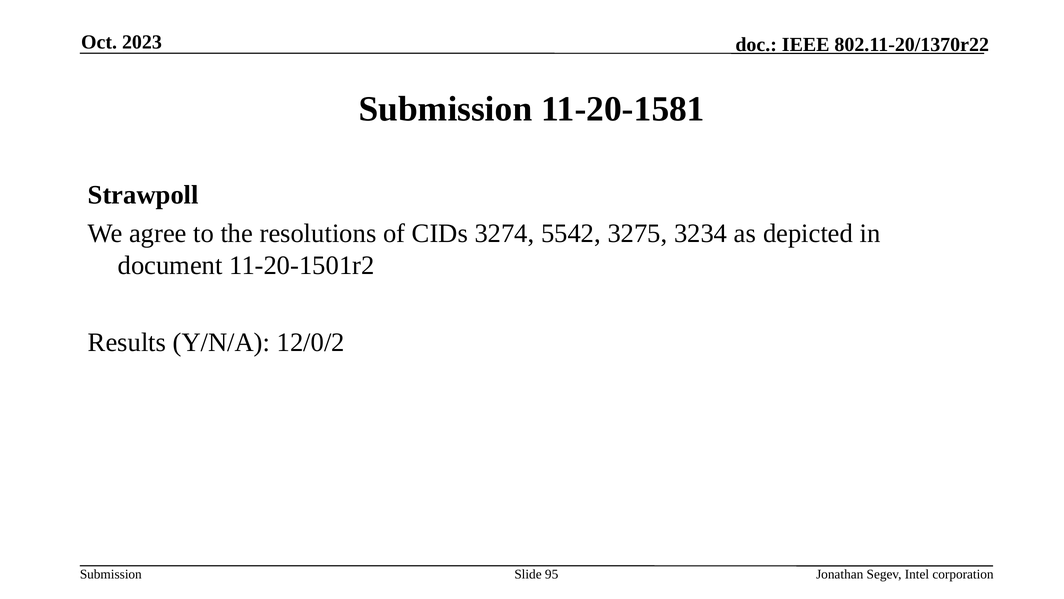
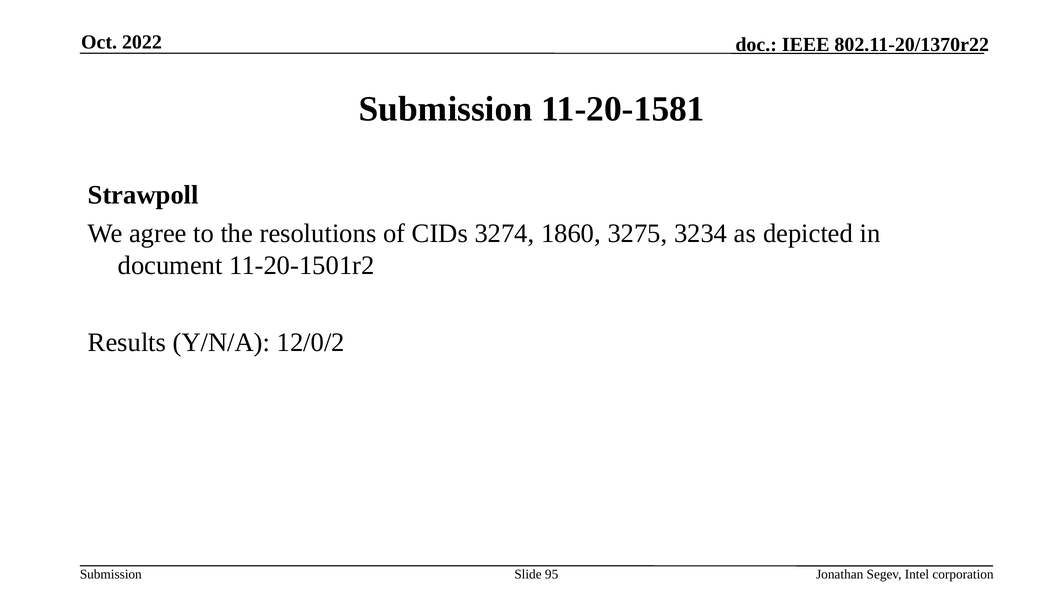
2023: 2023 -> 2022 (142, 42)
5542: 5542 -> 1860 (571, 233)
